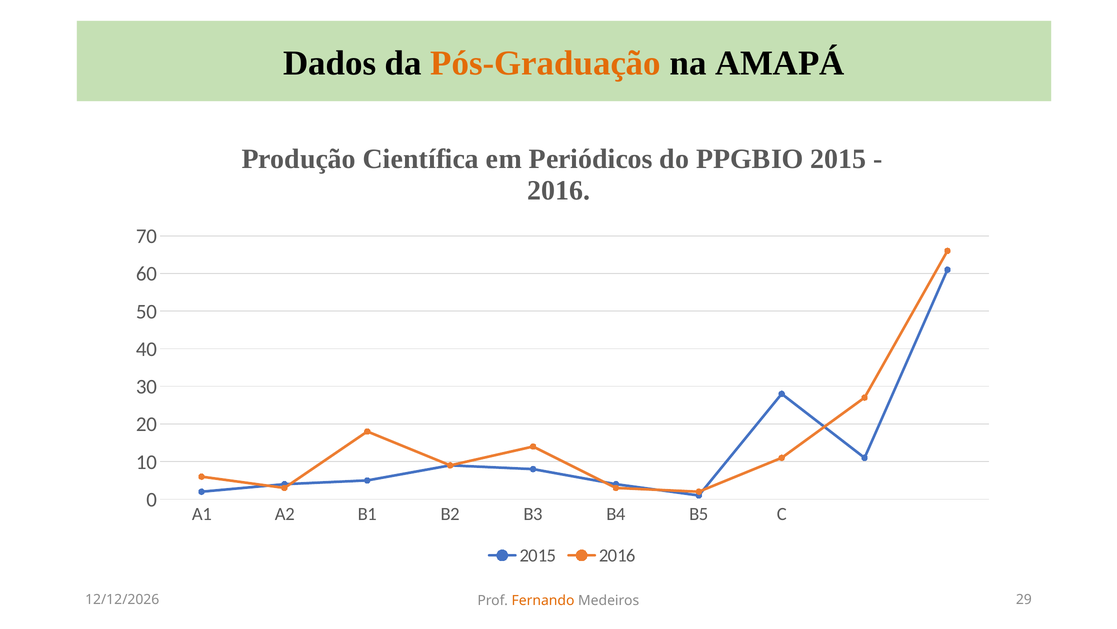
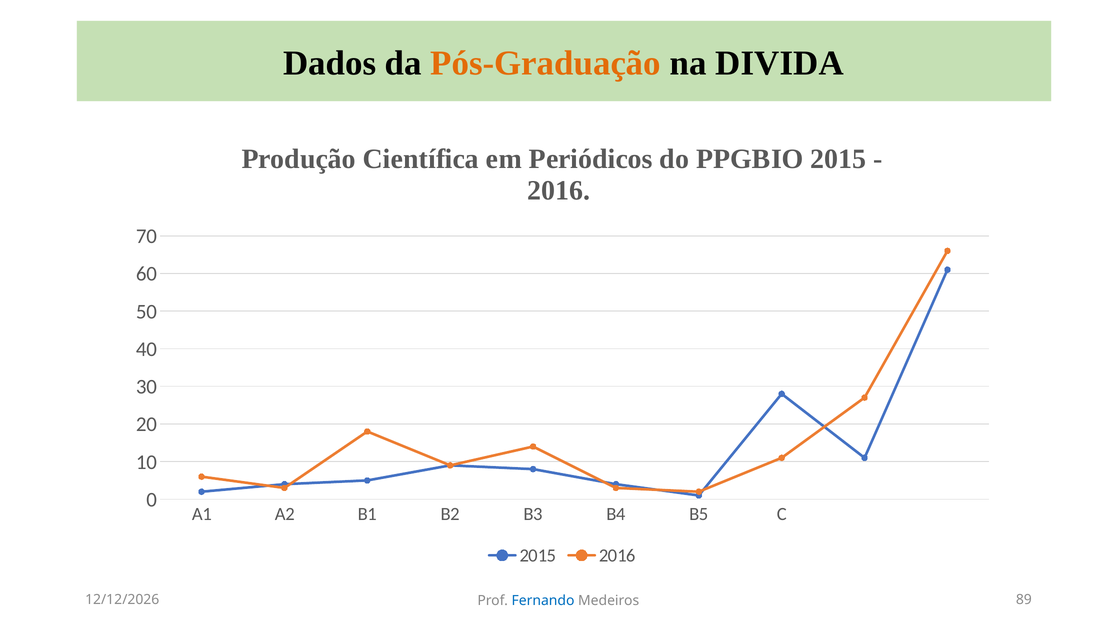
AMAPÁ: AMAPÁ -> DIVIDA (780, 63)
Fernando colour: orange -> blue (543, 600)
29: 29 -> 89 (1024, 599)
